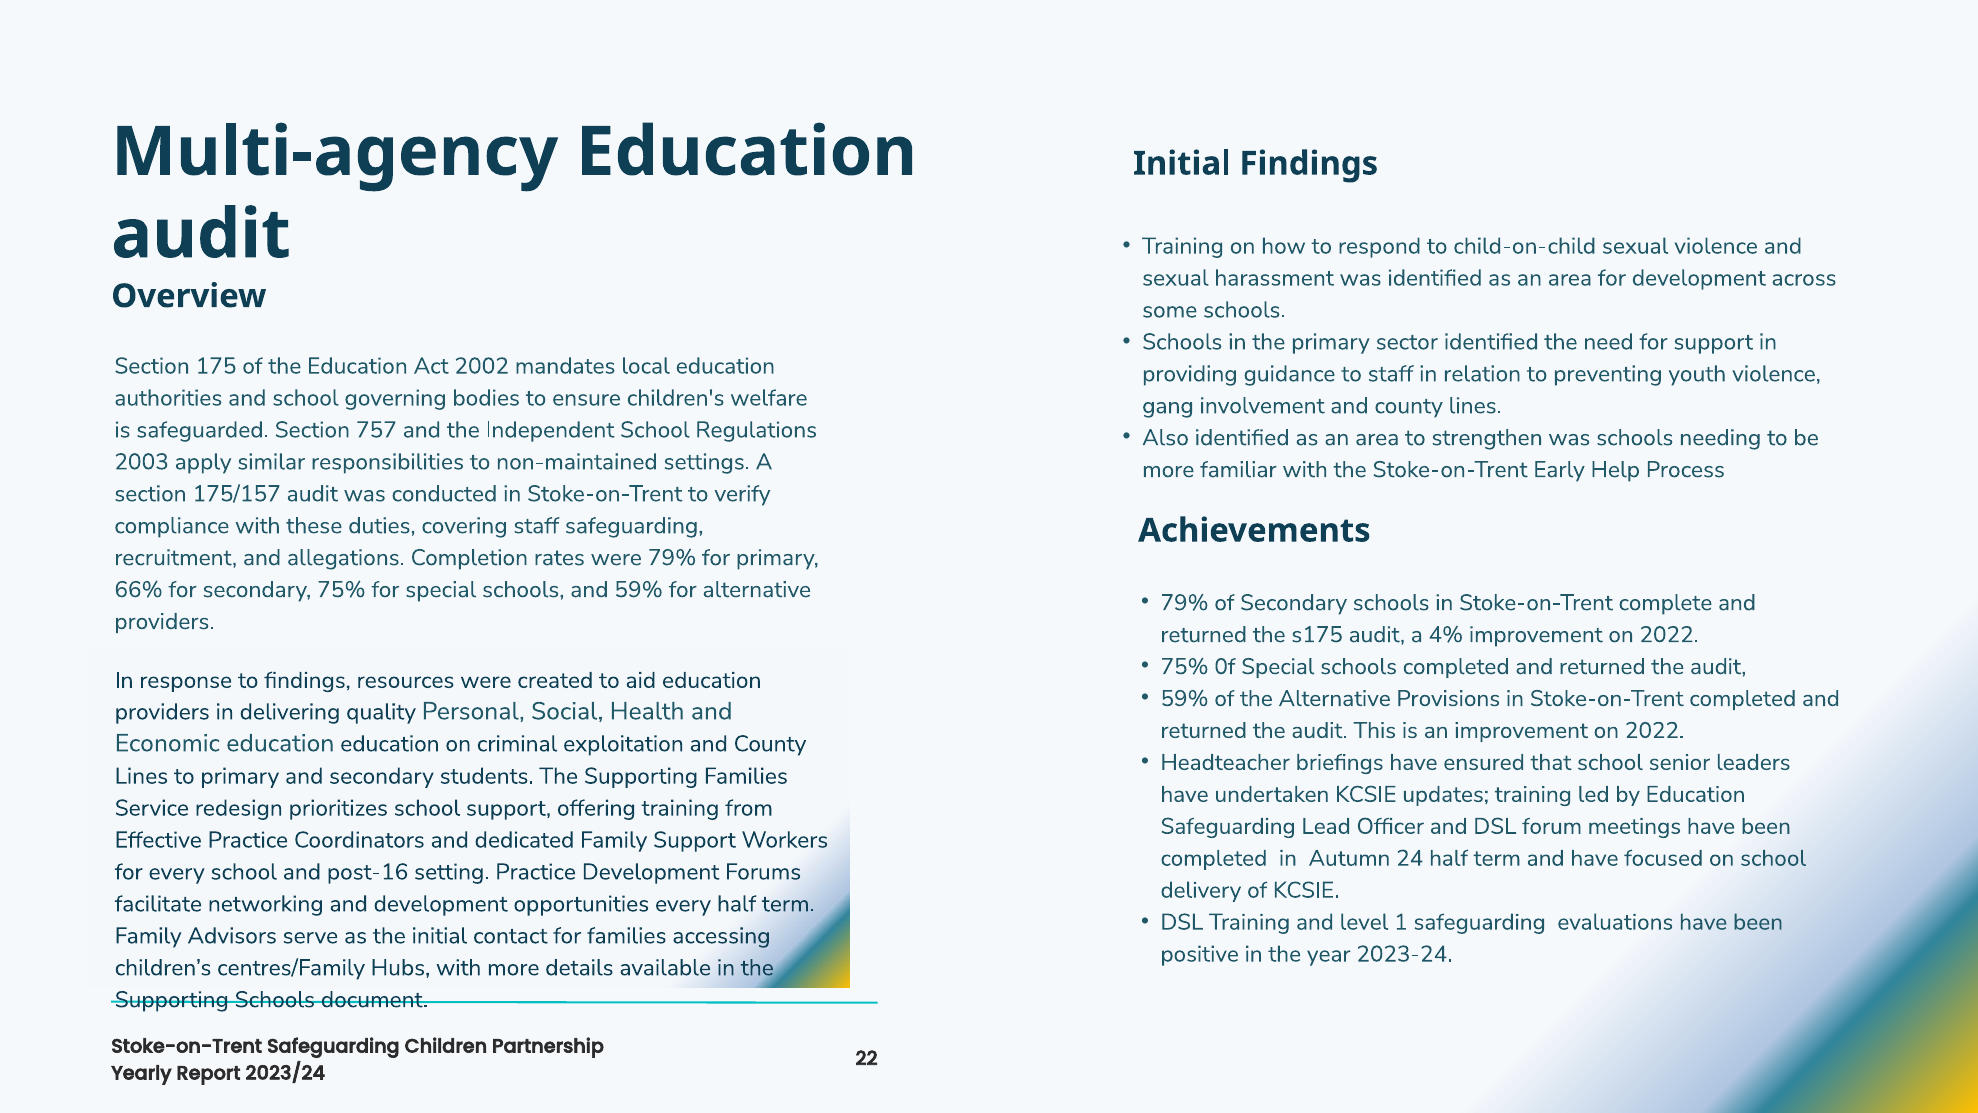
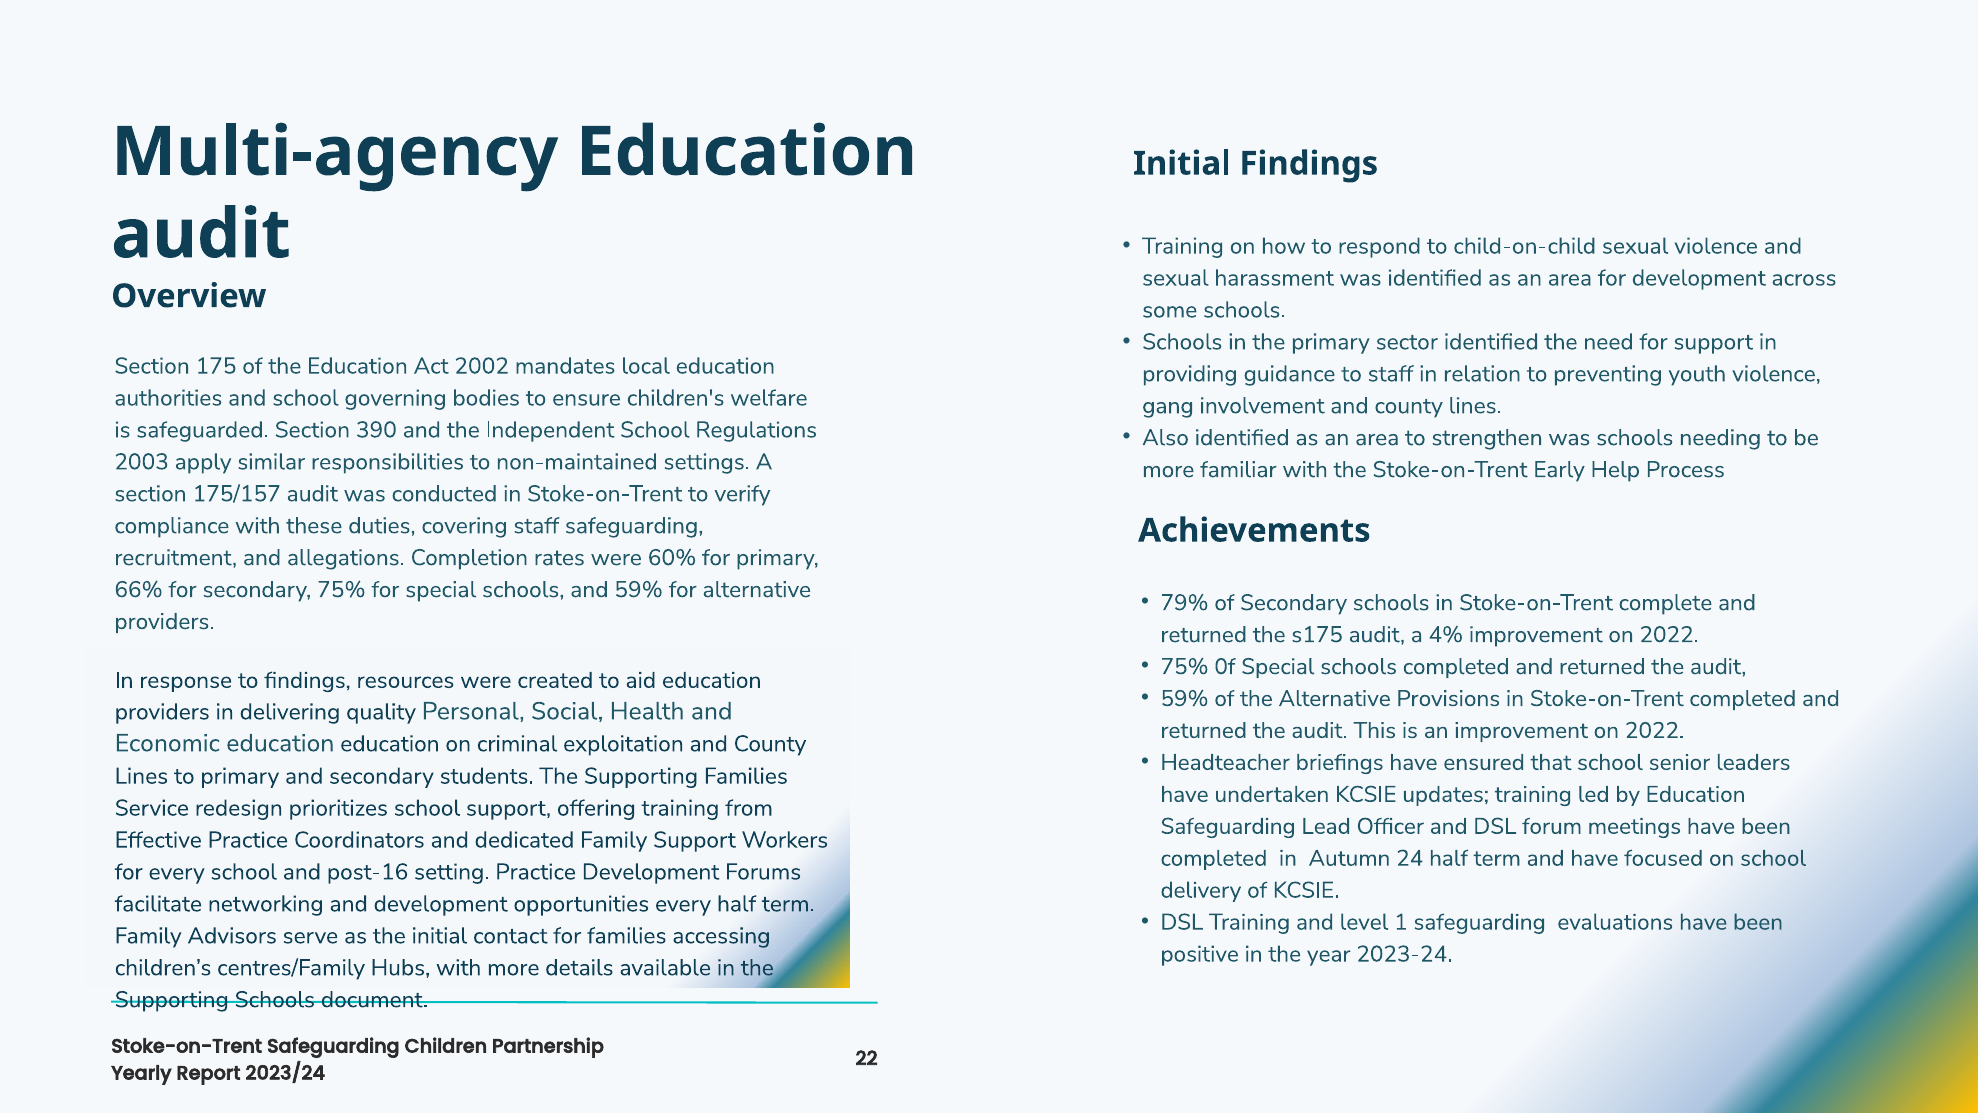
757: 757 -> 390 (376, 430)
were 79%: 79% -> 60% (672, 557)
